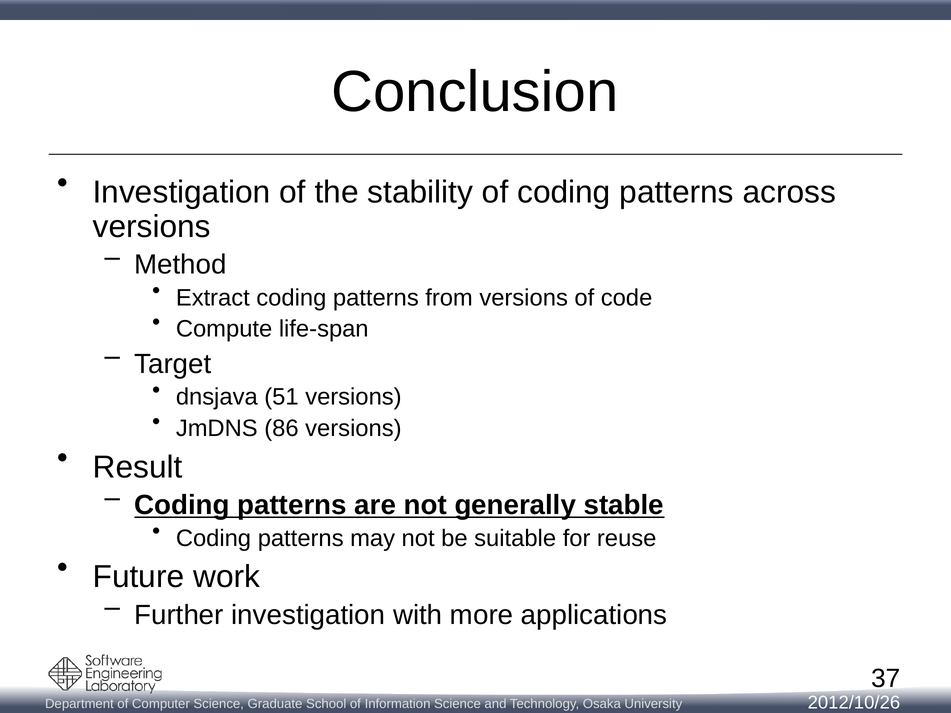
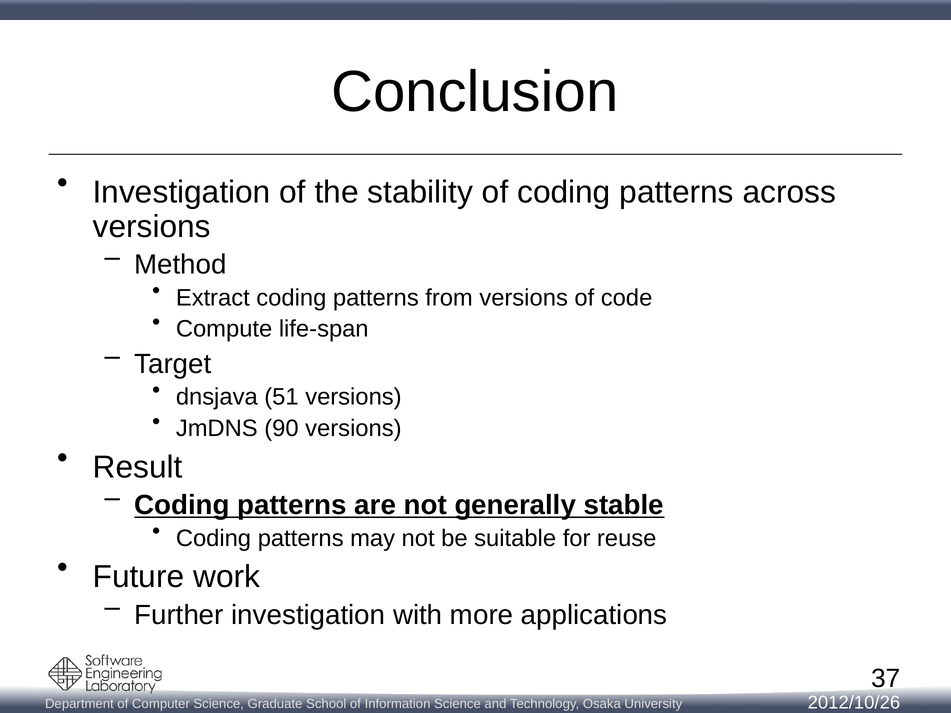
86: 86 -> 90 (281, 429)
